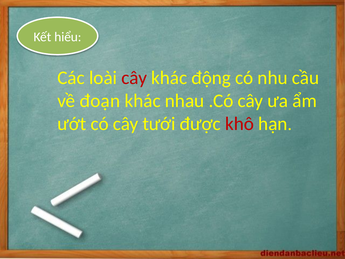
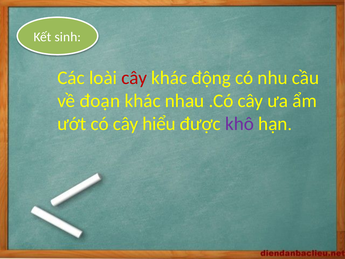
hiểu: hiểu -> sinh (68, 37)
tưới: tưới -> hiểu (159, 124)
khô colour: red -> purple (240, 124)
